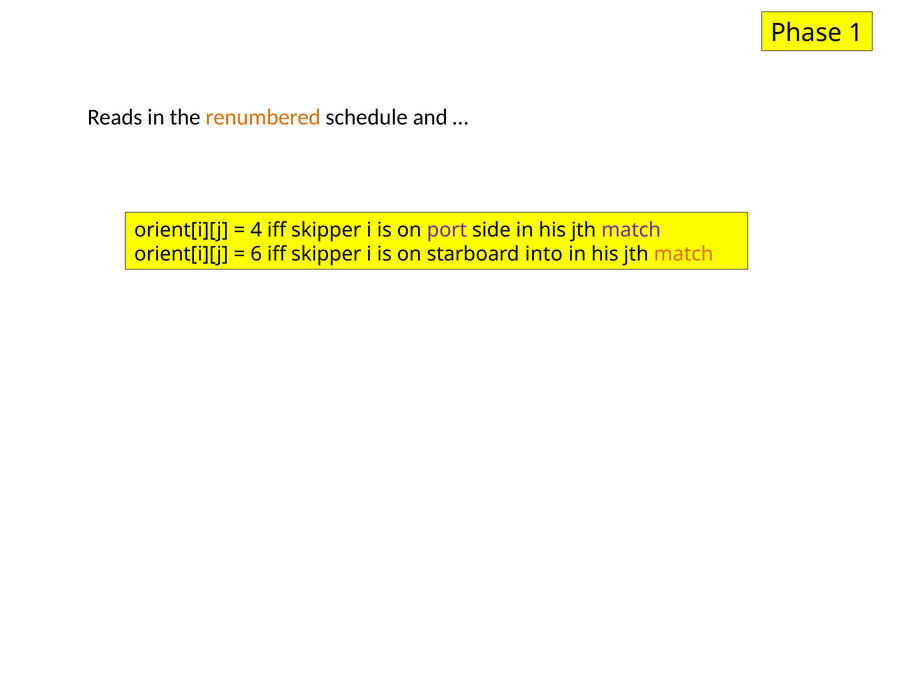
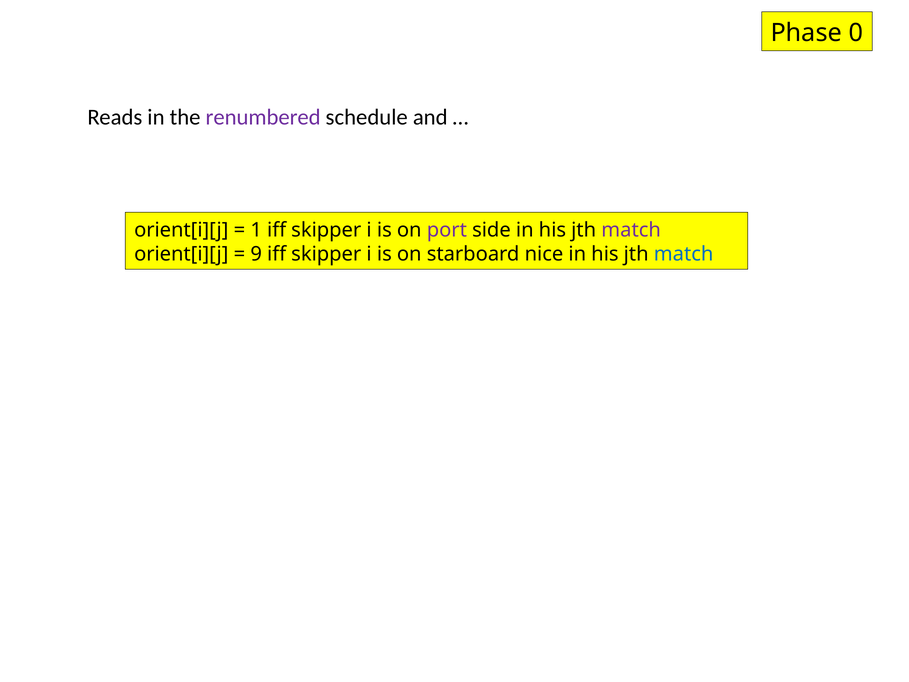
1: 1 -> 0 (856, 33)
renumbered colour: orange -> purple (263, 117)
4: 4 -> 1 (256, 230)
6: 6 -> 9 (256, 254)
into: into -> nice (544, 254)
match colour: orange -> blue (684, 254)
